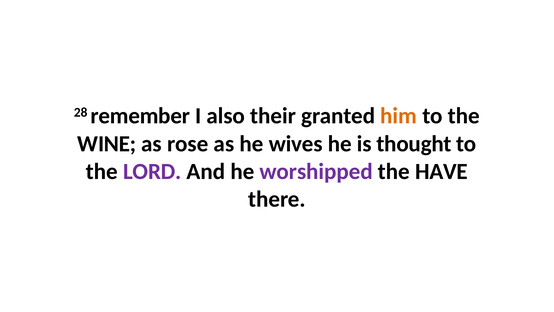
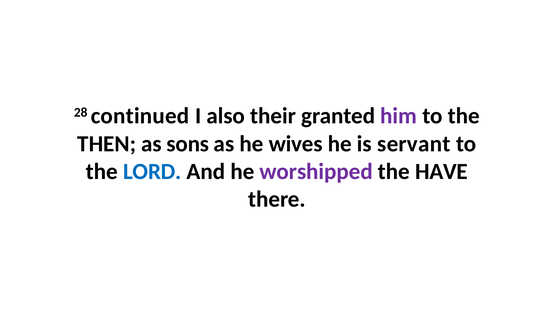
remember: remember -> continued (140, 116)
him colour: orange -> purple (399, 116)
WINE: WINE -> THEN (107, 144)
rose: rose -> sons (188, 144)
thought: thought -> servant (414, 144)
LORD colour: purple -> blue (152, 171)
